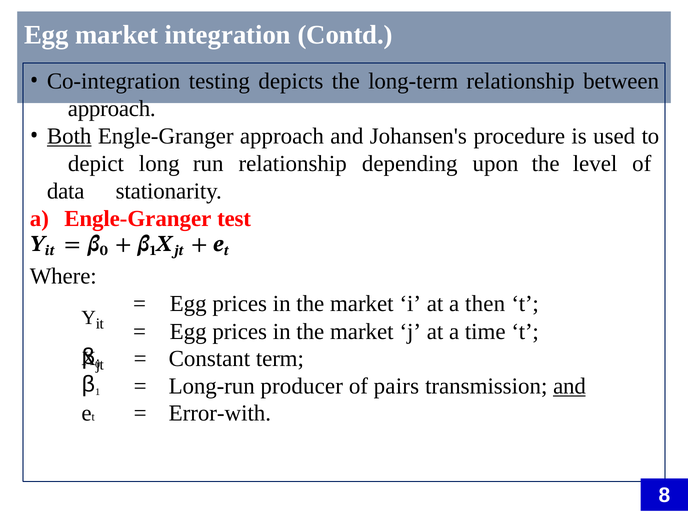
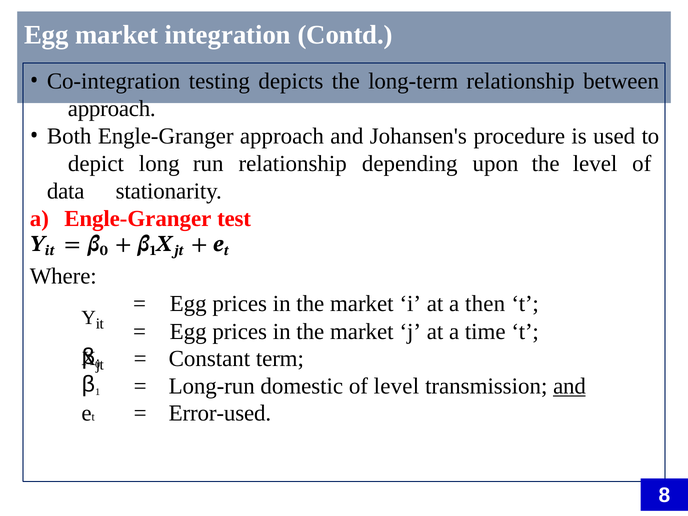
Both underline: present -> none (69, 136)
producer: producer -> domestic (302, 386)
of pairs: pairs -> level (396, 386)
Error-with: Error-with -> Error-used (220, 413)
